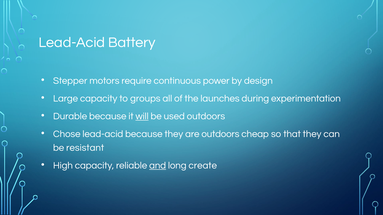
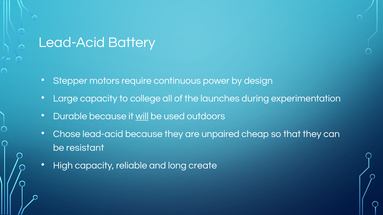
groups: groups -> college (145, 99)
are outdoors: outdoors -> unpaired (220, 134)
and underline: present -> none (158, 166)
